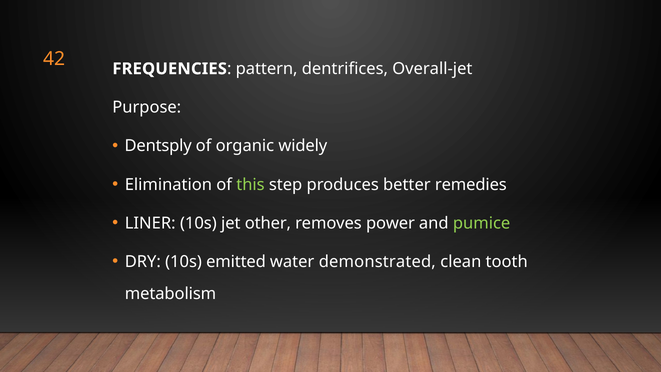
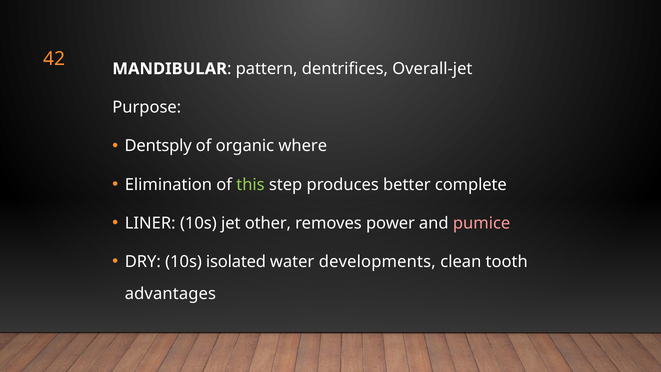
FREQUENCIES: FREQUENCIES -> MANDIBULAR (170, 69)
widely: widely -> where (303, 146)
remedies: remedies -> complete (471, 185)
pumice colour: light green -> pink (482, 223)
emitted: emitted -> isolated (236, 262)
demonstrated: demonstrated -> developments (377, 262)
metabolism: metabolism -> advantages (170, 293)
